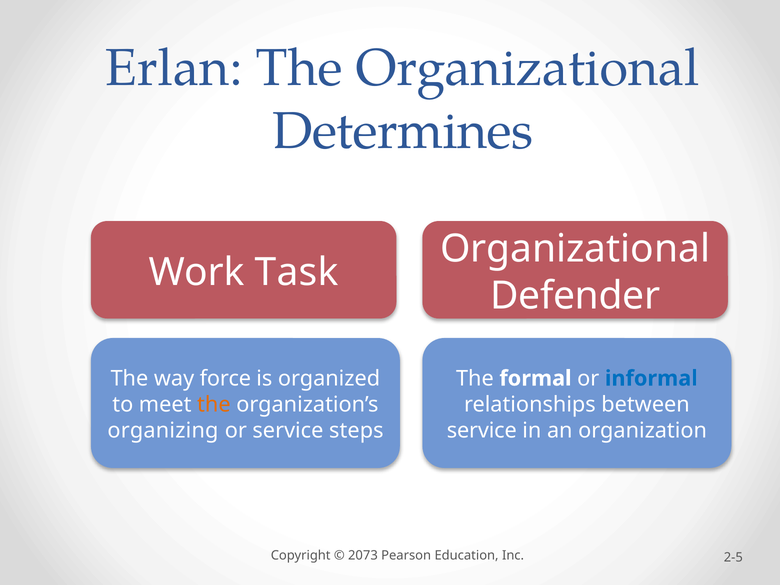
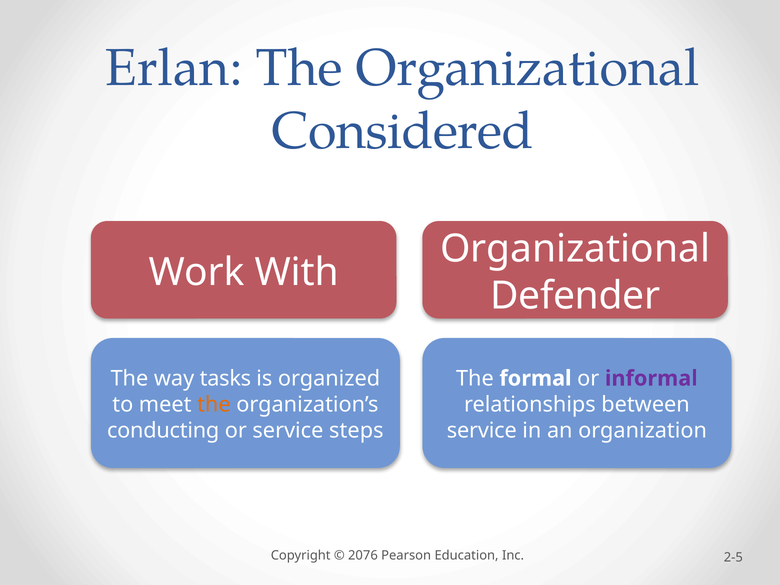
Determines: Determines -> Considered (403, 131)
Task: Task -> With (297, 272)
force: force -> tasks (225, 378)
informal colour: blue -> purple (651, 378)
organizing: organizing -> conducting (163, 431)
2073: 2073 -> 2076 (363, 555)
